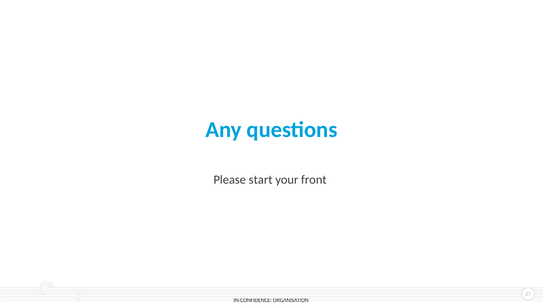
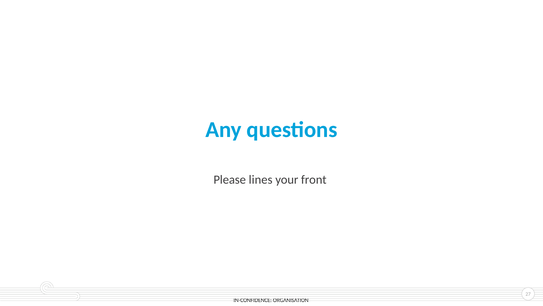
start: start -> lines (261, 179)
